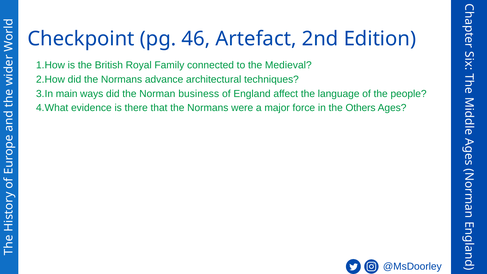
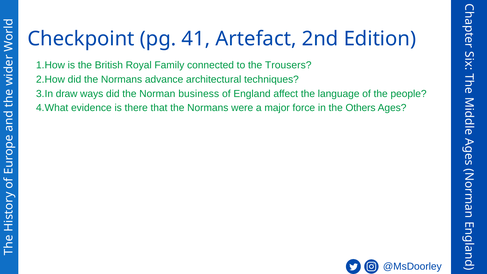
46: 46 -> 41 (196, 39)
Medieval: Medieval -> Trousers (288, 65)
main: main -> draw (67, 94)
